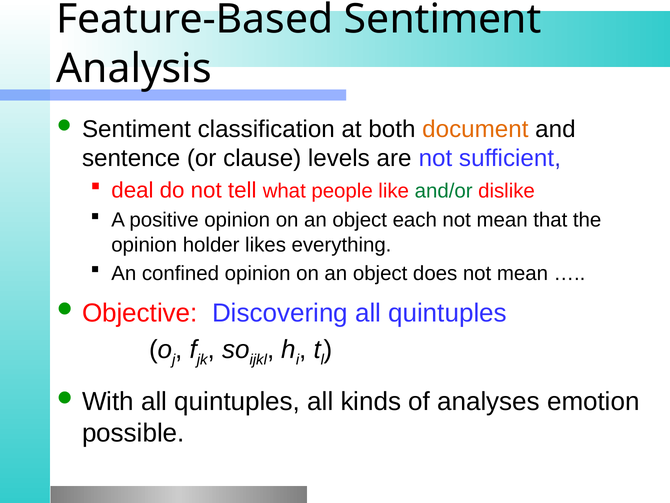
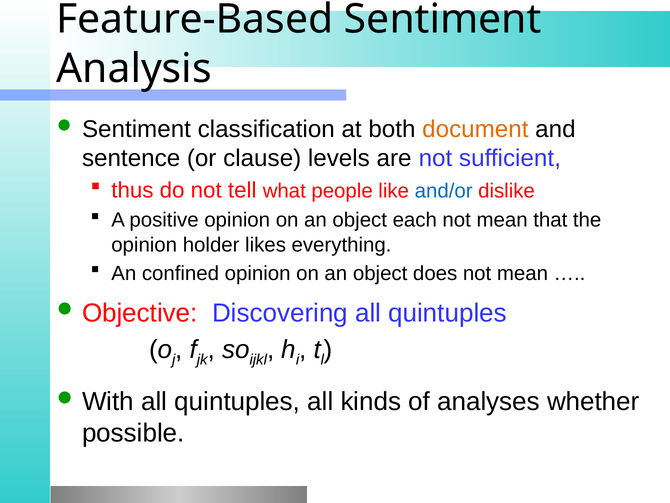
deal: deal -> thus (132, 190)
and/or colour: green -> blue (444, 191)
emotion: emotion -> whether (593, 401)
